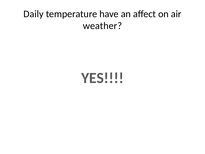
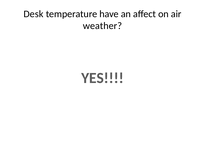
Daily: Daily -> Desk (34, 14)
